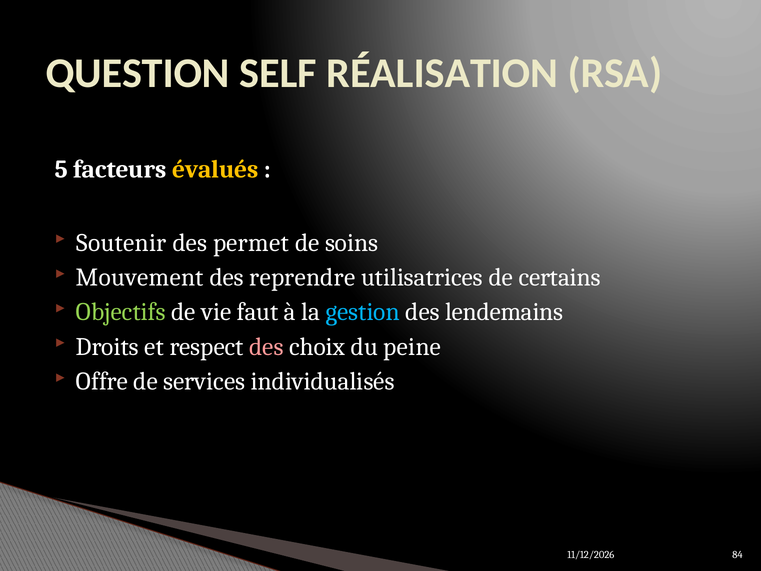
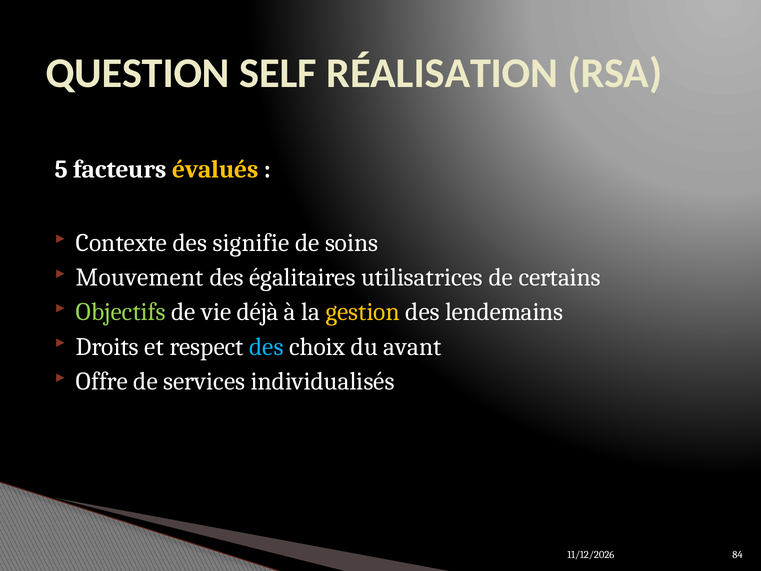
Soutenir: Soutenir -> Contexte (121, 243)
permet: permet -> signifie (251, 243)
reprendre: reprendre -> égalitaires (302, 277)
faut: faut -> déjà (258, 312)
gestion colour: light blue -> yellow (363, 312)
des colour: pink -> light blue (266, 347)
peine: peine -> avant (412, 347)
